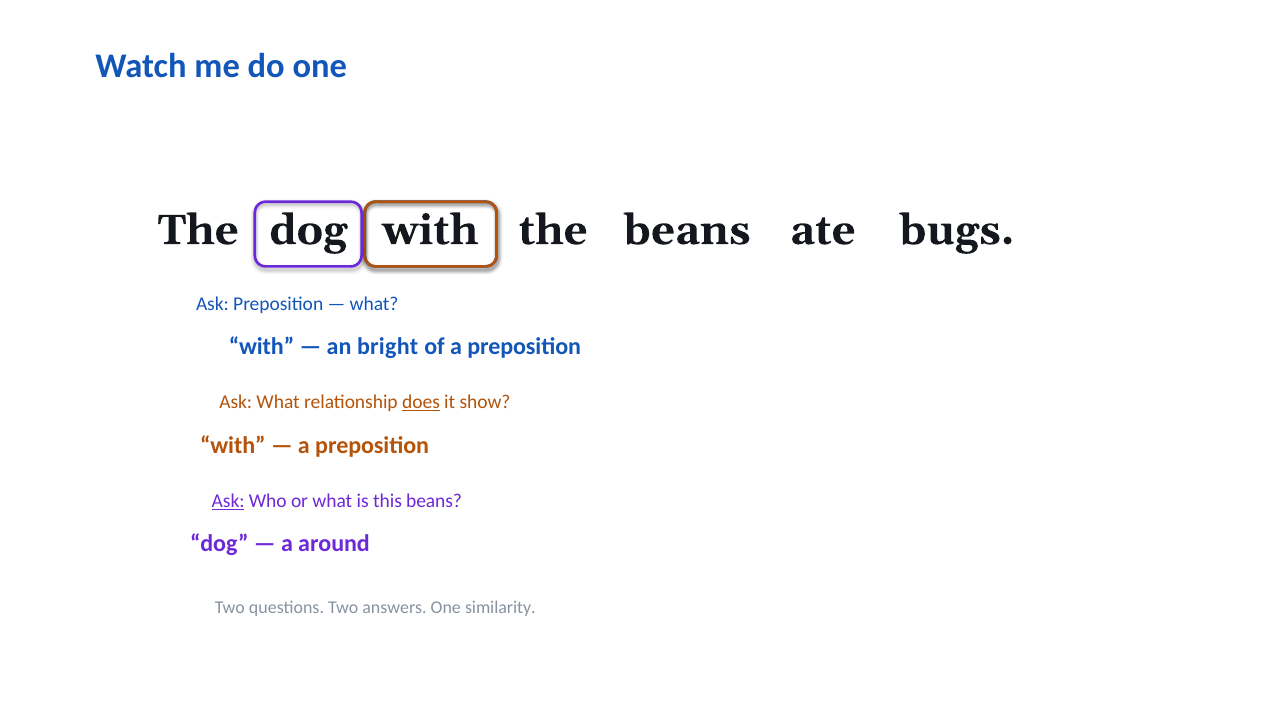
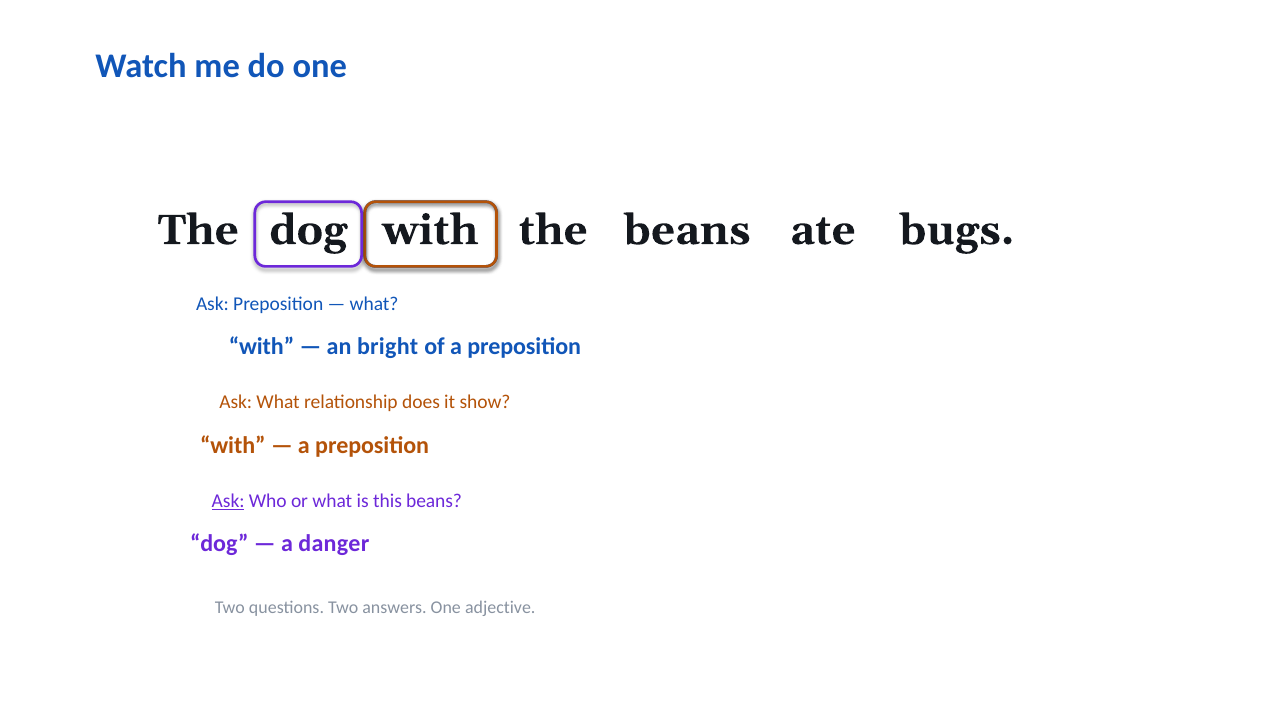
does underline: present -> none (421, 402)
around: around -> danger (334, 544)
similarity: similarity -> adjective (500, 607)
